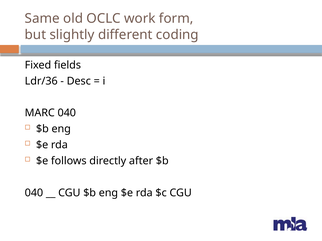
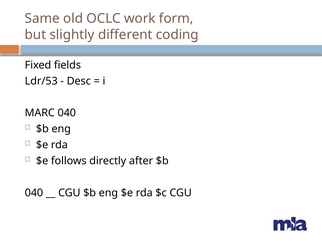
Ldr/36: Ldr/36 -> Ldr/53 (41, 81)
